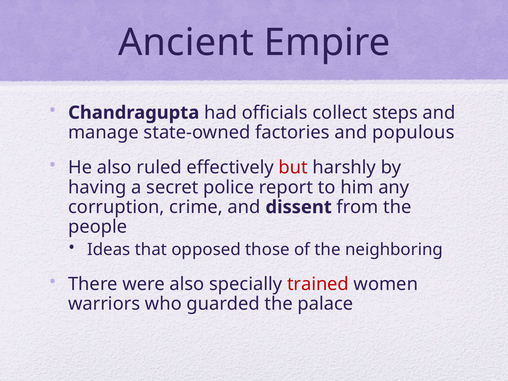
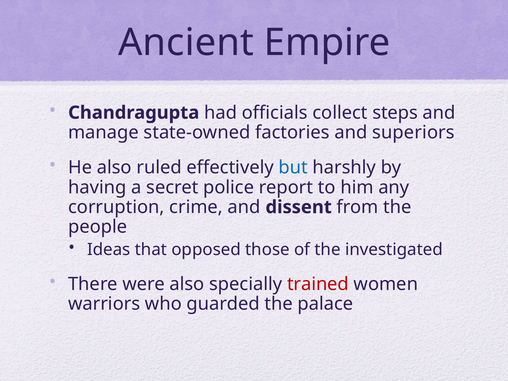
populous: populous -> superiors (413, 132)
but colour: red -> blue (293, 168)
neighboring: neighboring -> investigated (394, 250)
